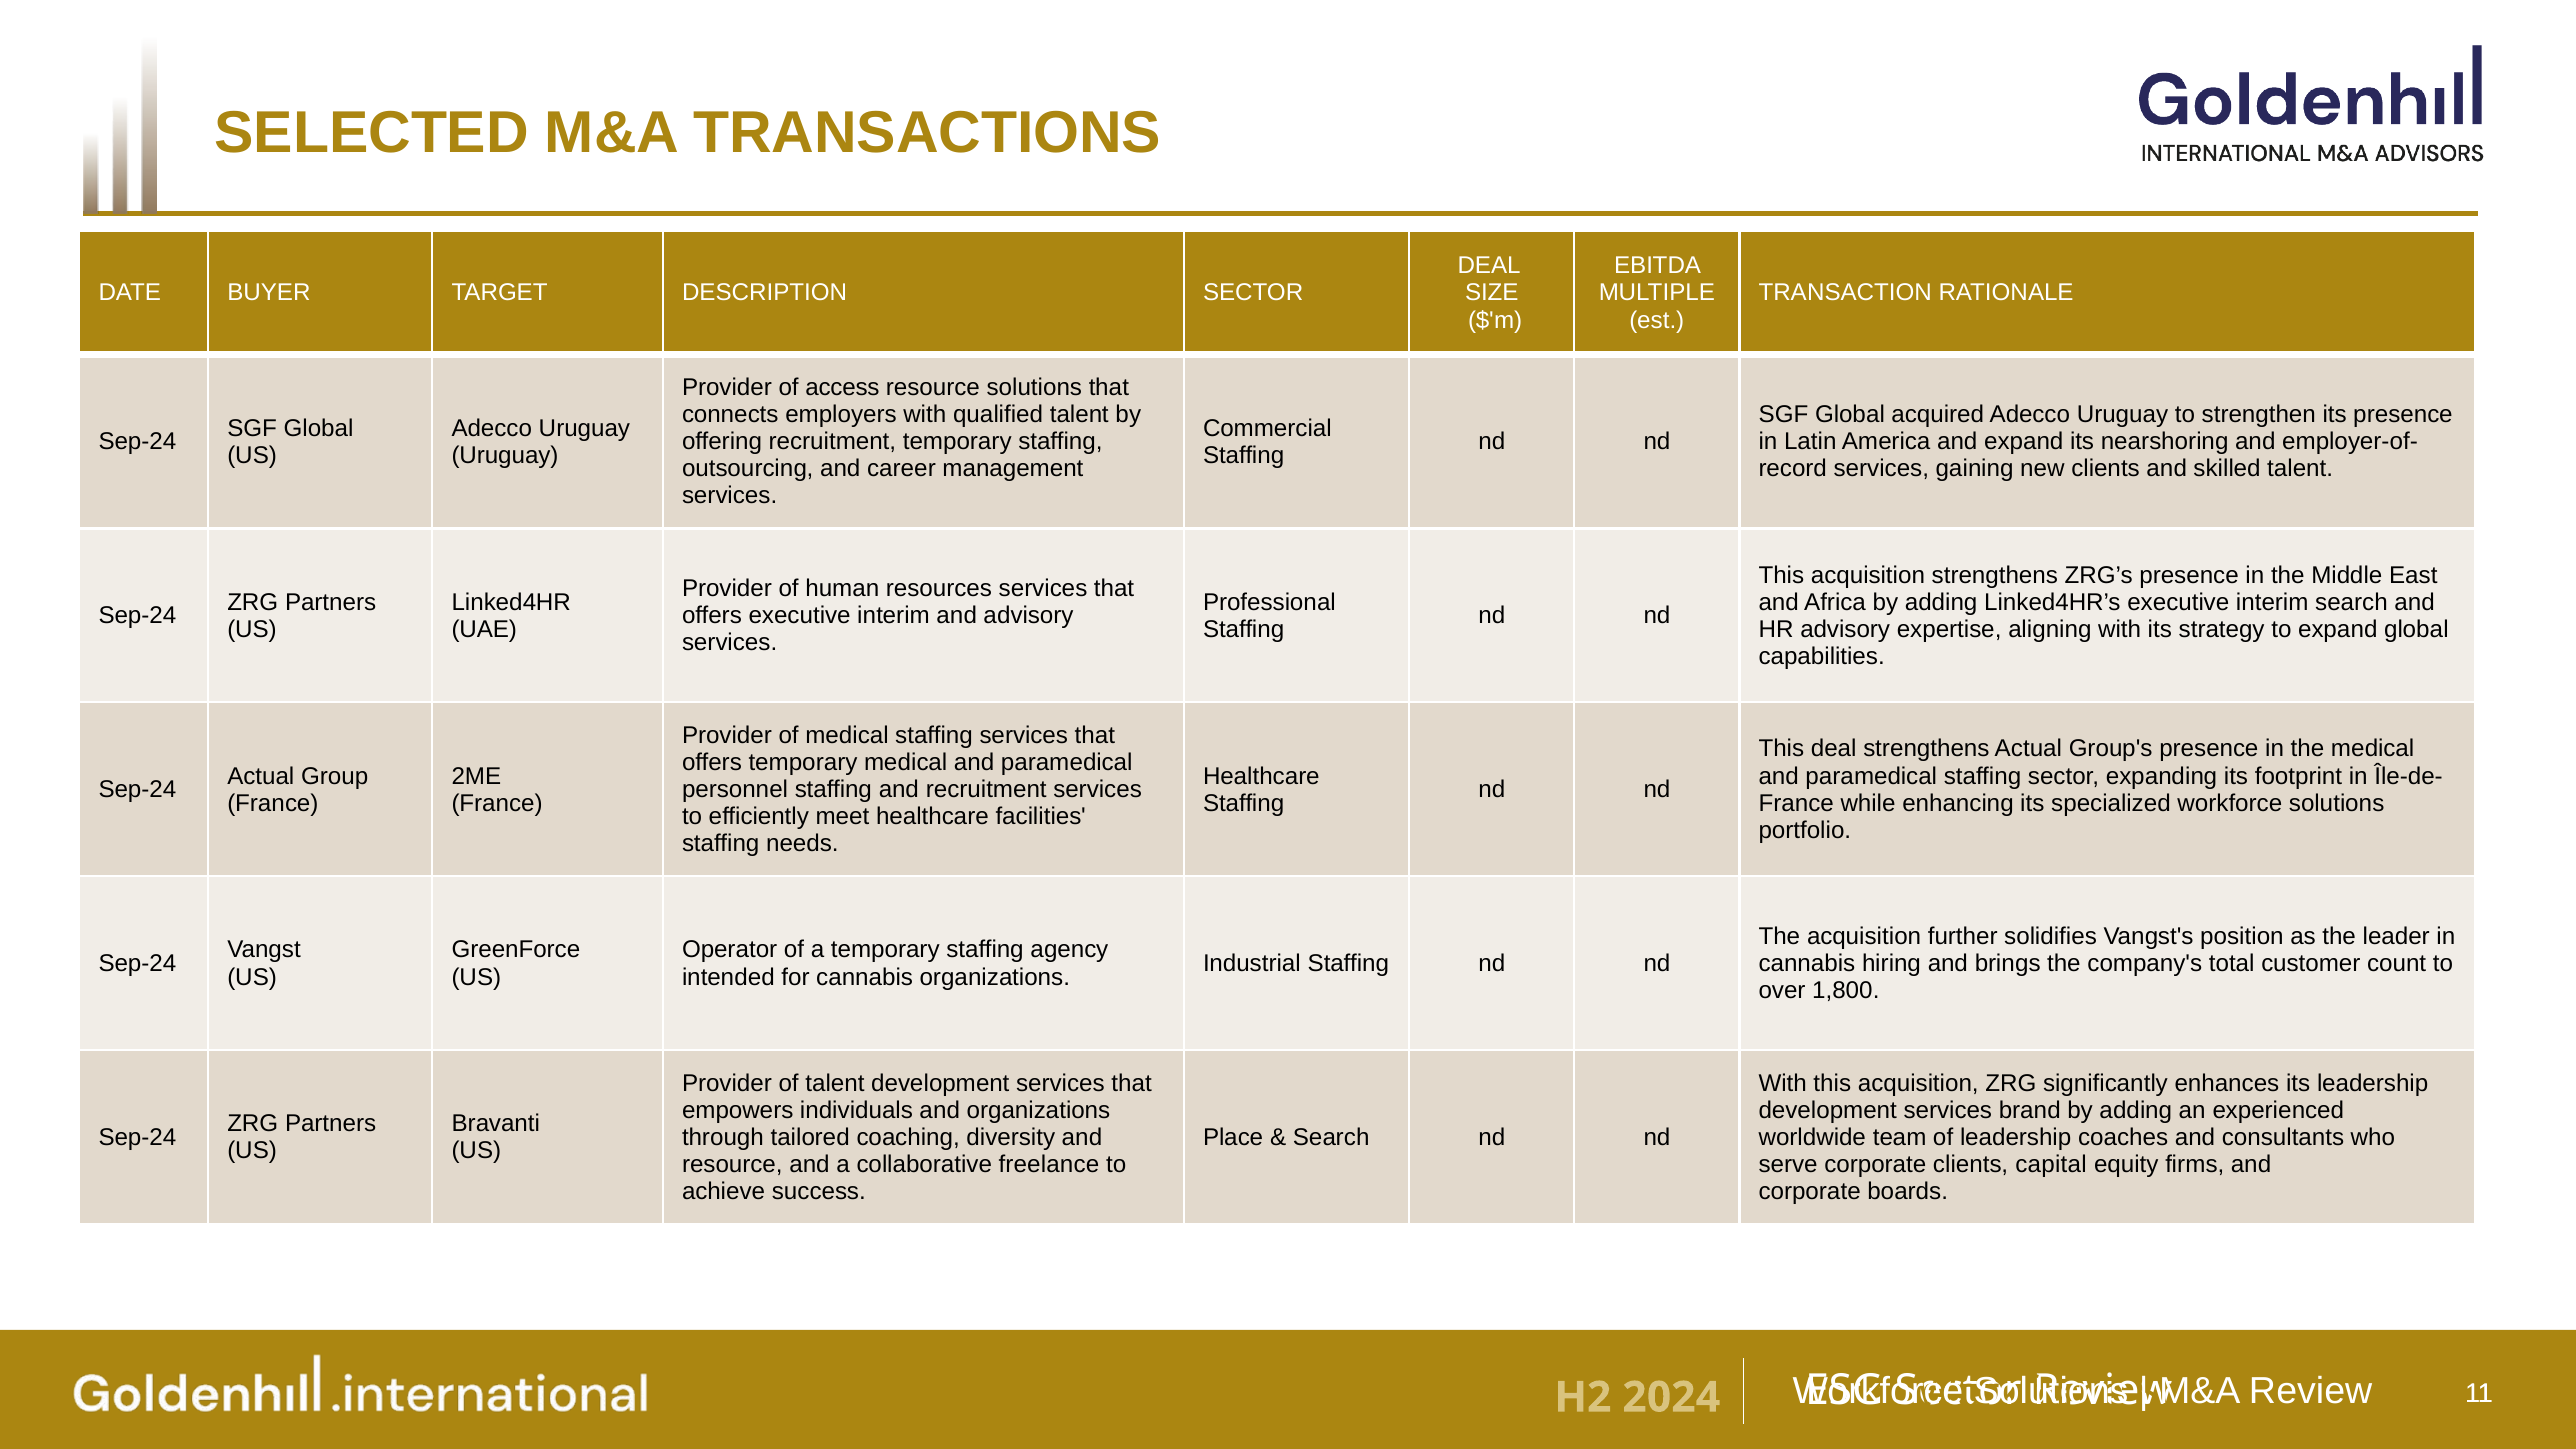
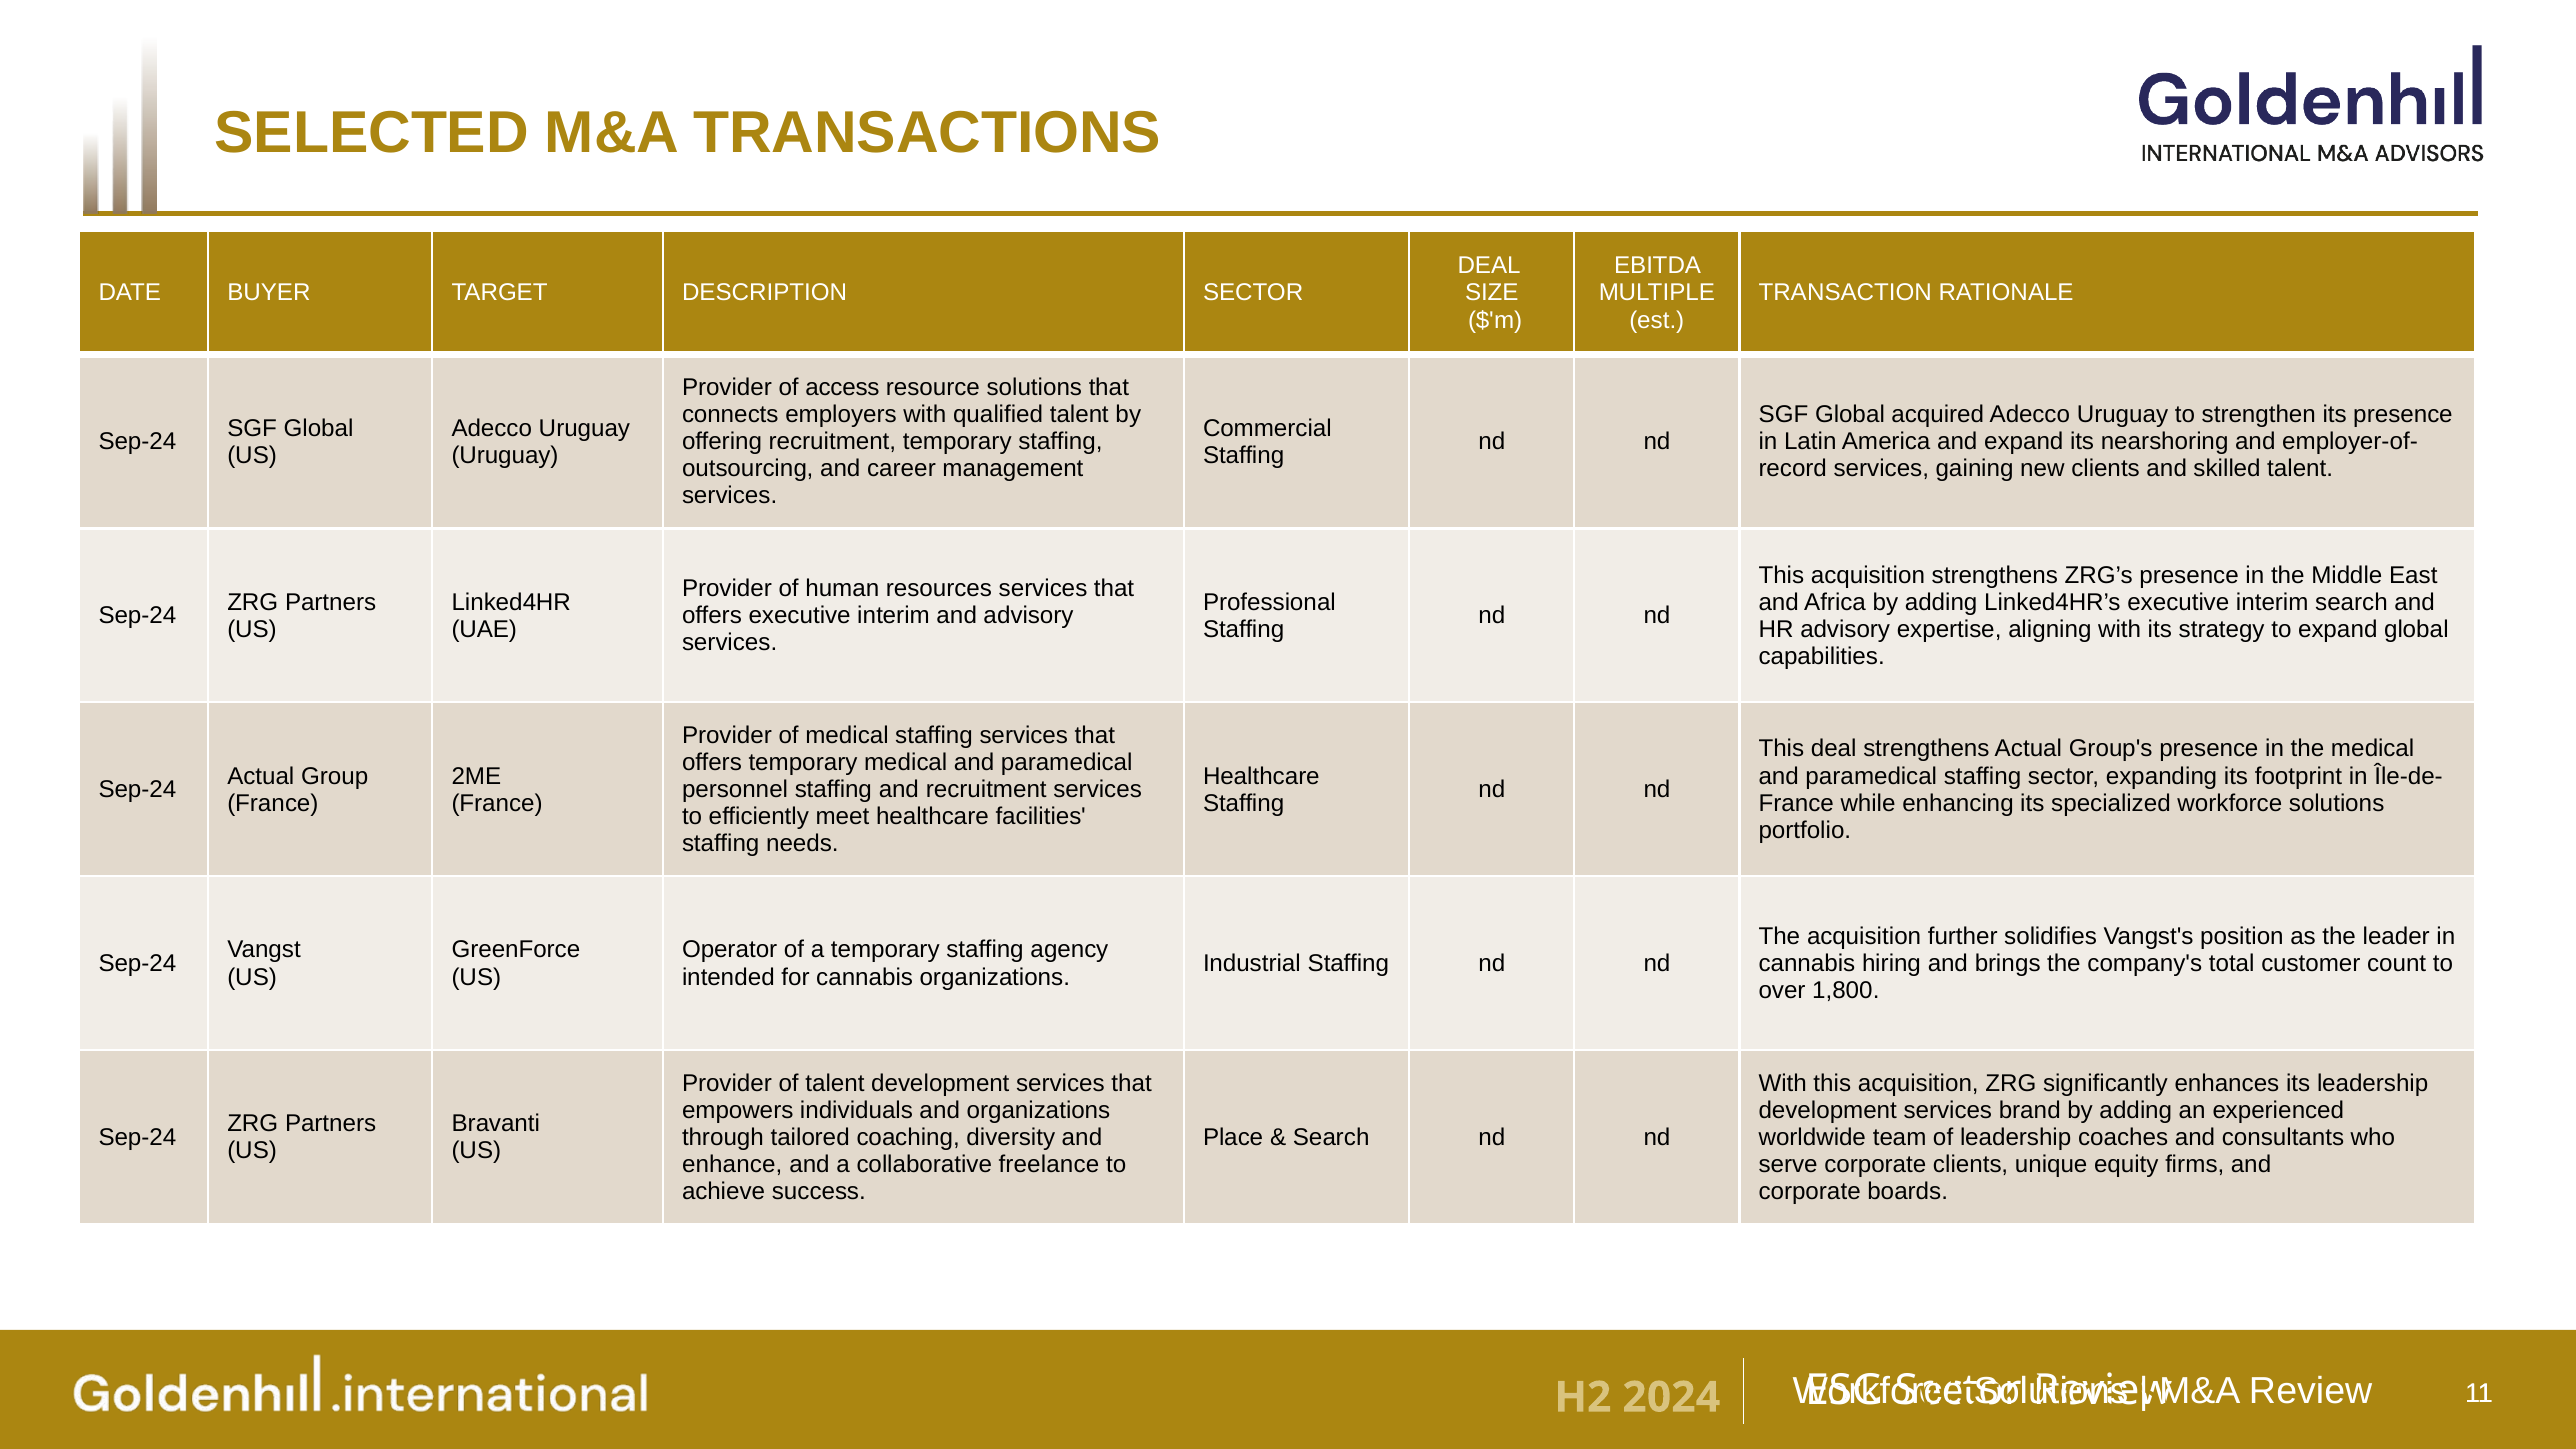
resource: resource -> enhance (732, 1164)
capital: capital -> unique (2051, 1164)
